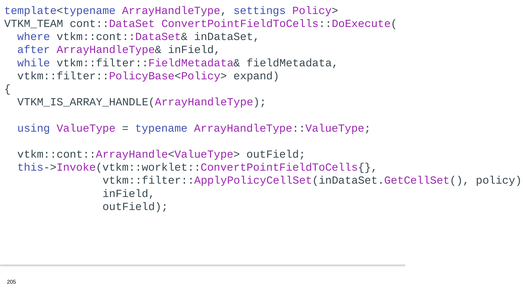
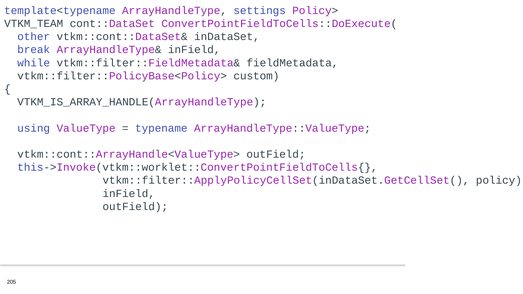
where: where -> other (34, 37)
after: after -> break (34, 50)
expand: expand -> custom (256, 76)
